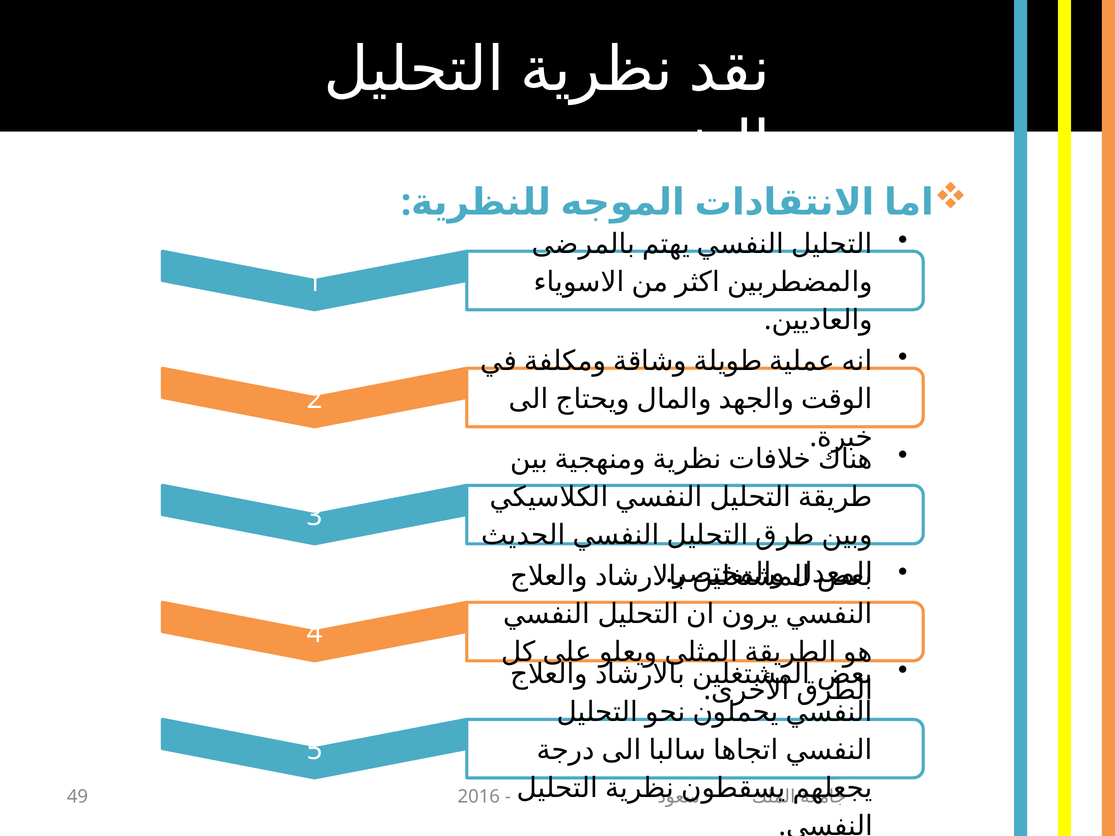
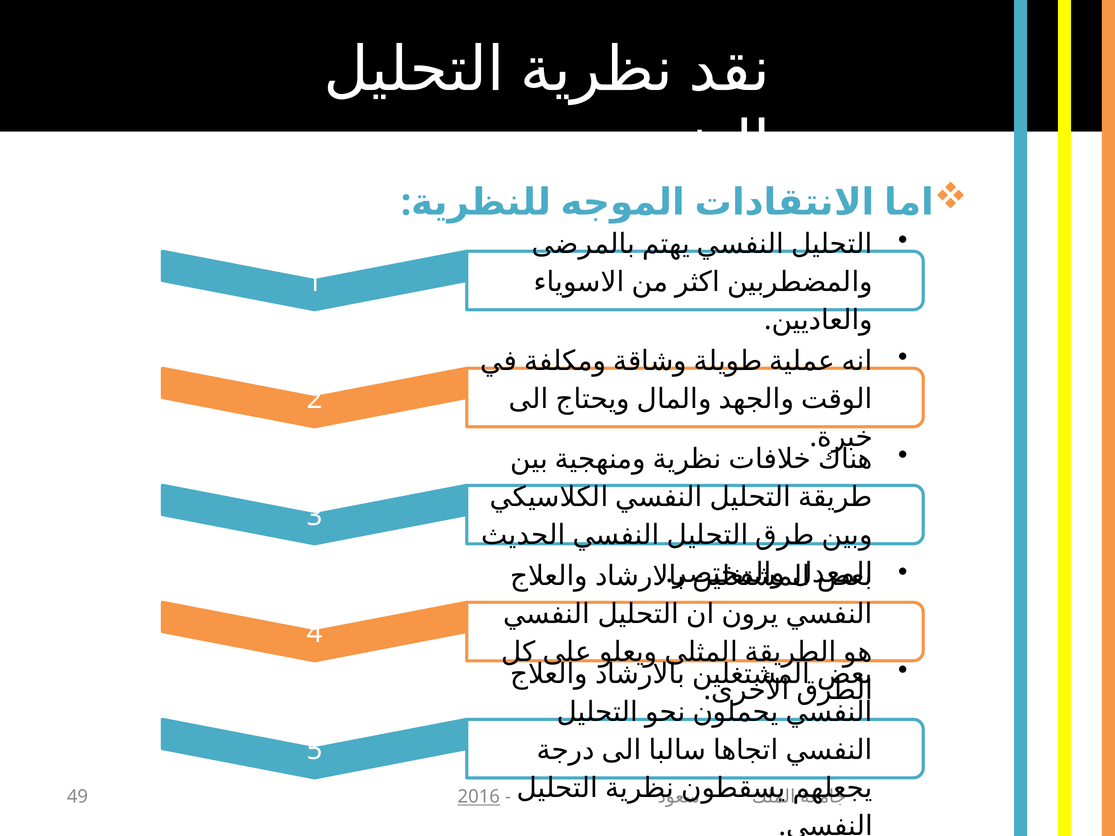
2016 underline: none -> present (479, 797)
